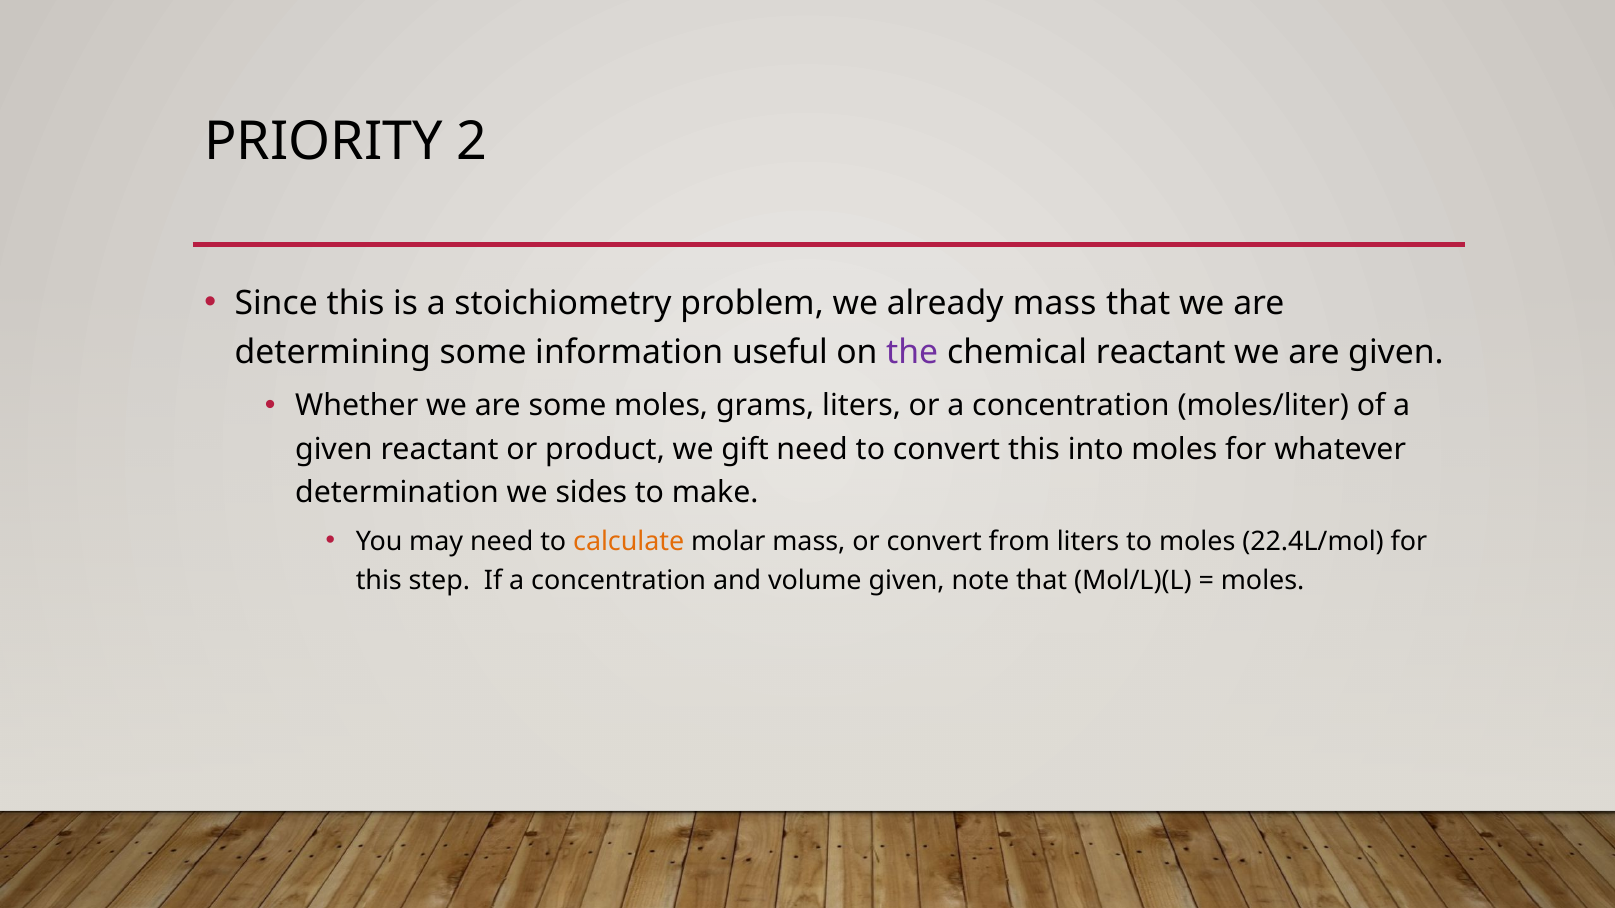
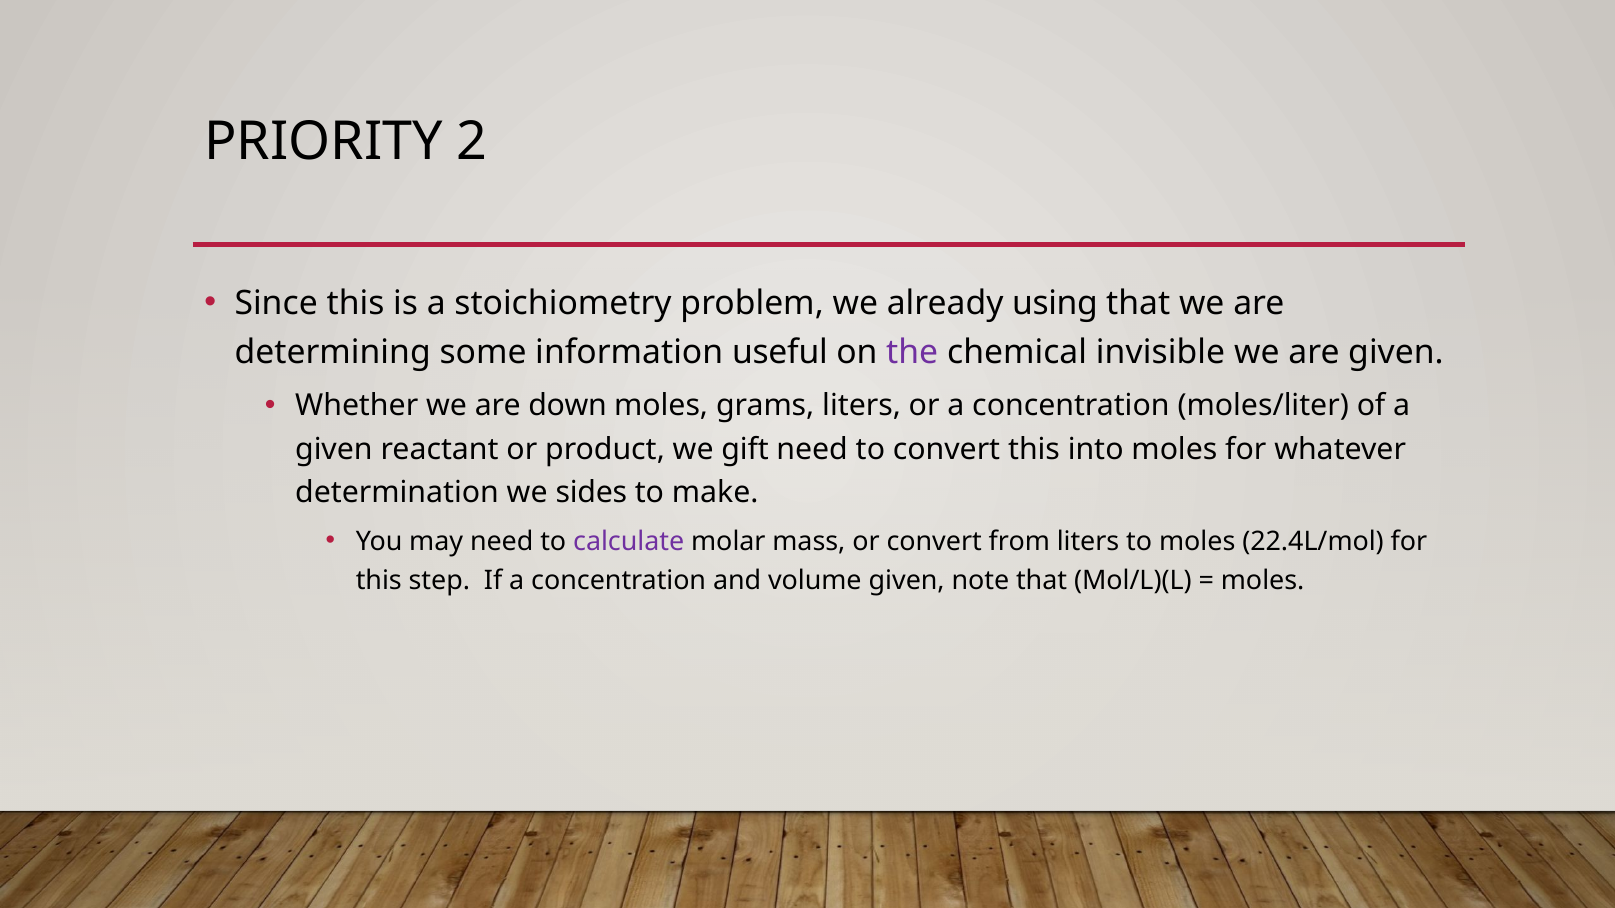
already mass: mass -> using (1055, 304)
chemical reactant: reactant -> invisible (1161, 352)
are some: some -> down (568, 406)
calculate colour: orange -> purple (629, 542)
